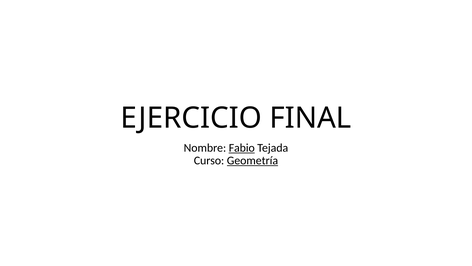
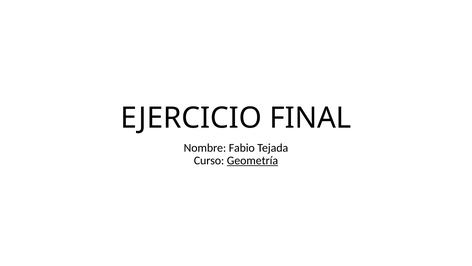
Fabio underline: present -> none (242, 148)
